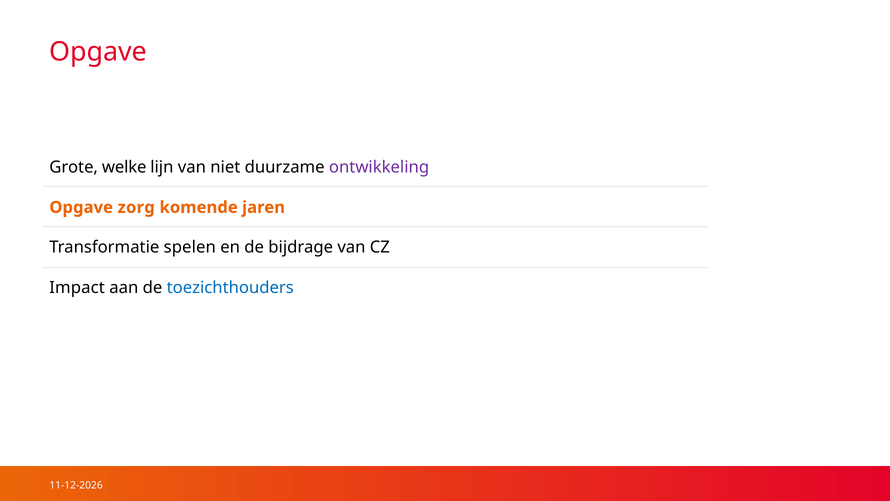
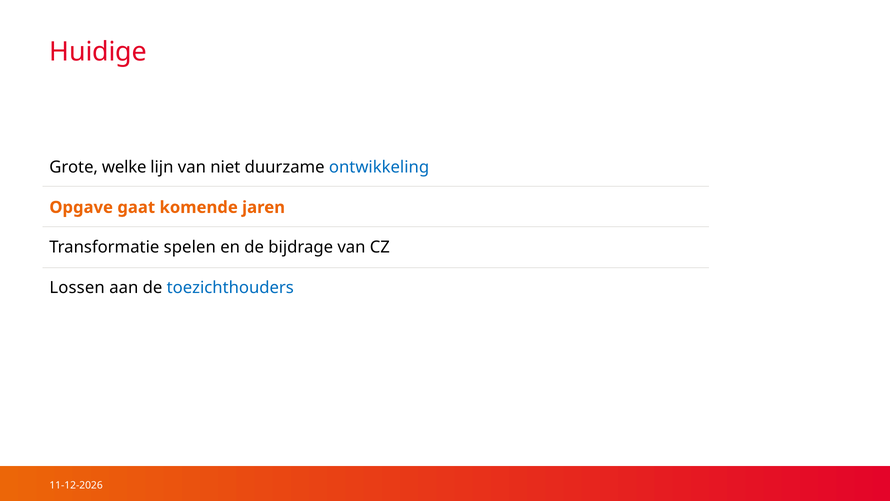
Opgave: Opgave -> Huidige (98, 52)
ontwikkeling colour: purple -> blue (379, 167)
zorg: zorg -> gaat (136, 207)
Impact: Impact -> Lossen (77, 287)
